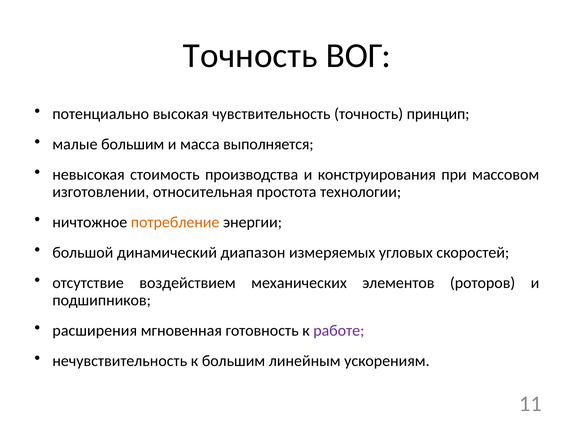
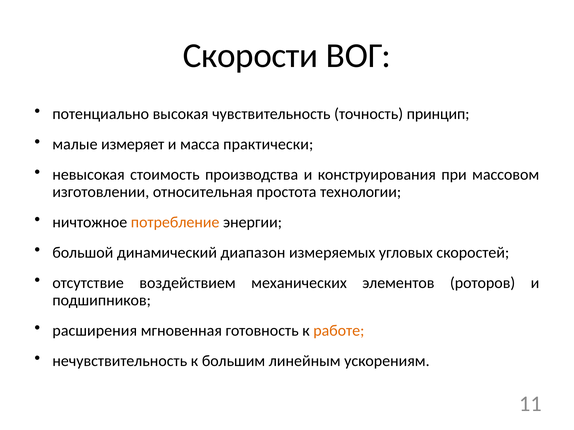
Точность: Точность -> Скорости (251, 56)
малые большим: большим -> измеряет (133, 144)
выполняется: выполняется -> практически (268, 144)
работе colour: purple -> orange (339, 331)
